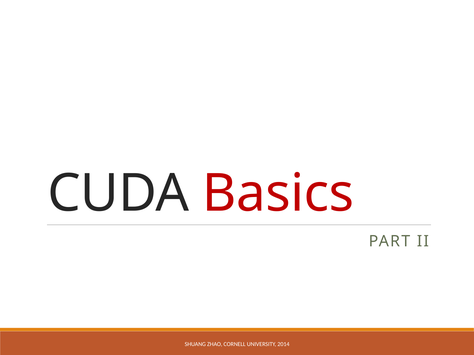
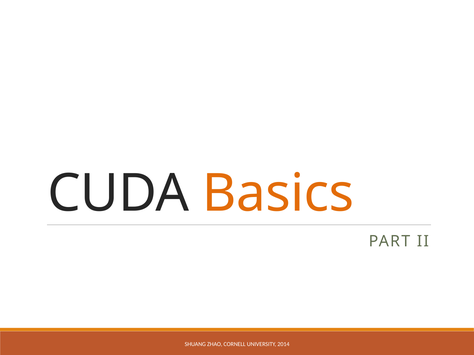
Basics colour: red -> orange (278, 194)
